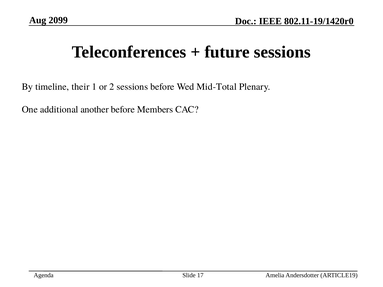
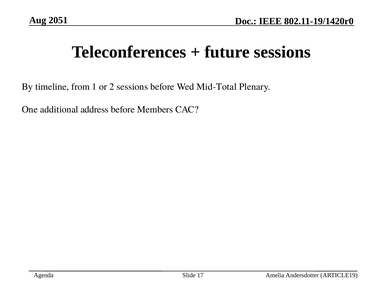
2099: 2099 -> 2051 (58, 20)
their: their -> from (81, 87)
another: another -> address (95, 110)
